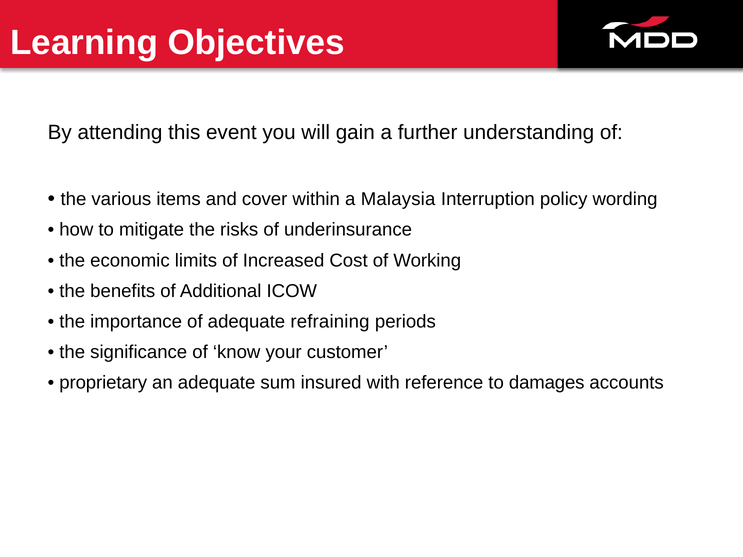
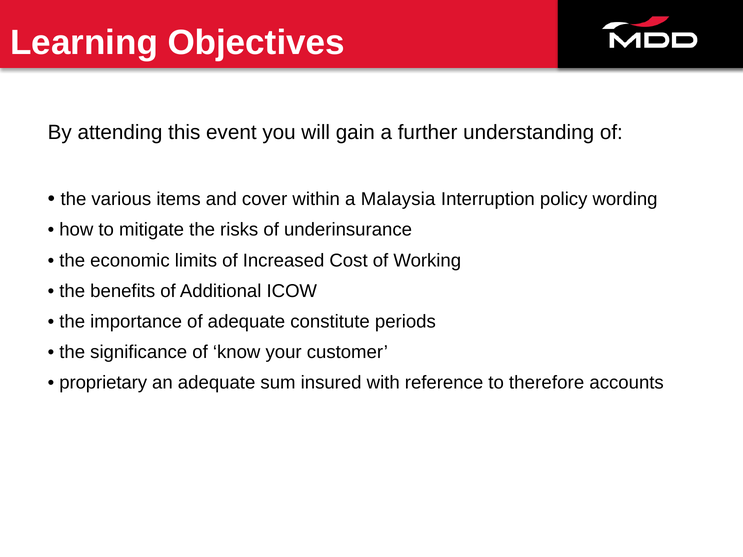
refraining: refraining -> constitute (330, 322)
damages: damages -> therefore (547, 383)
